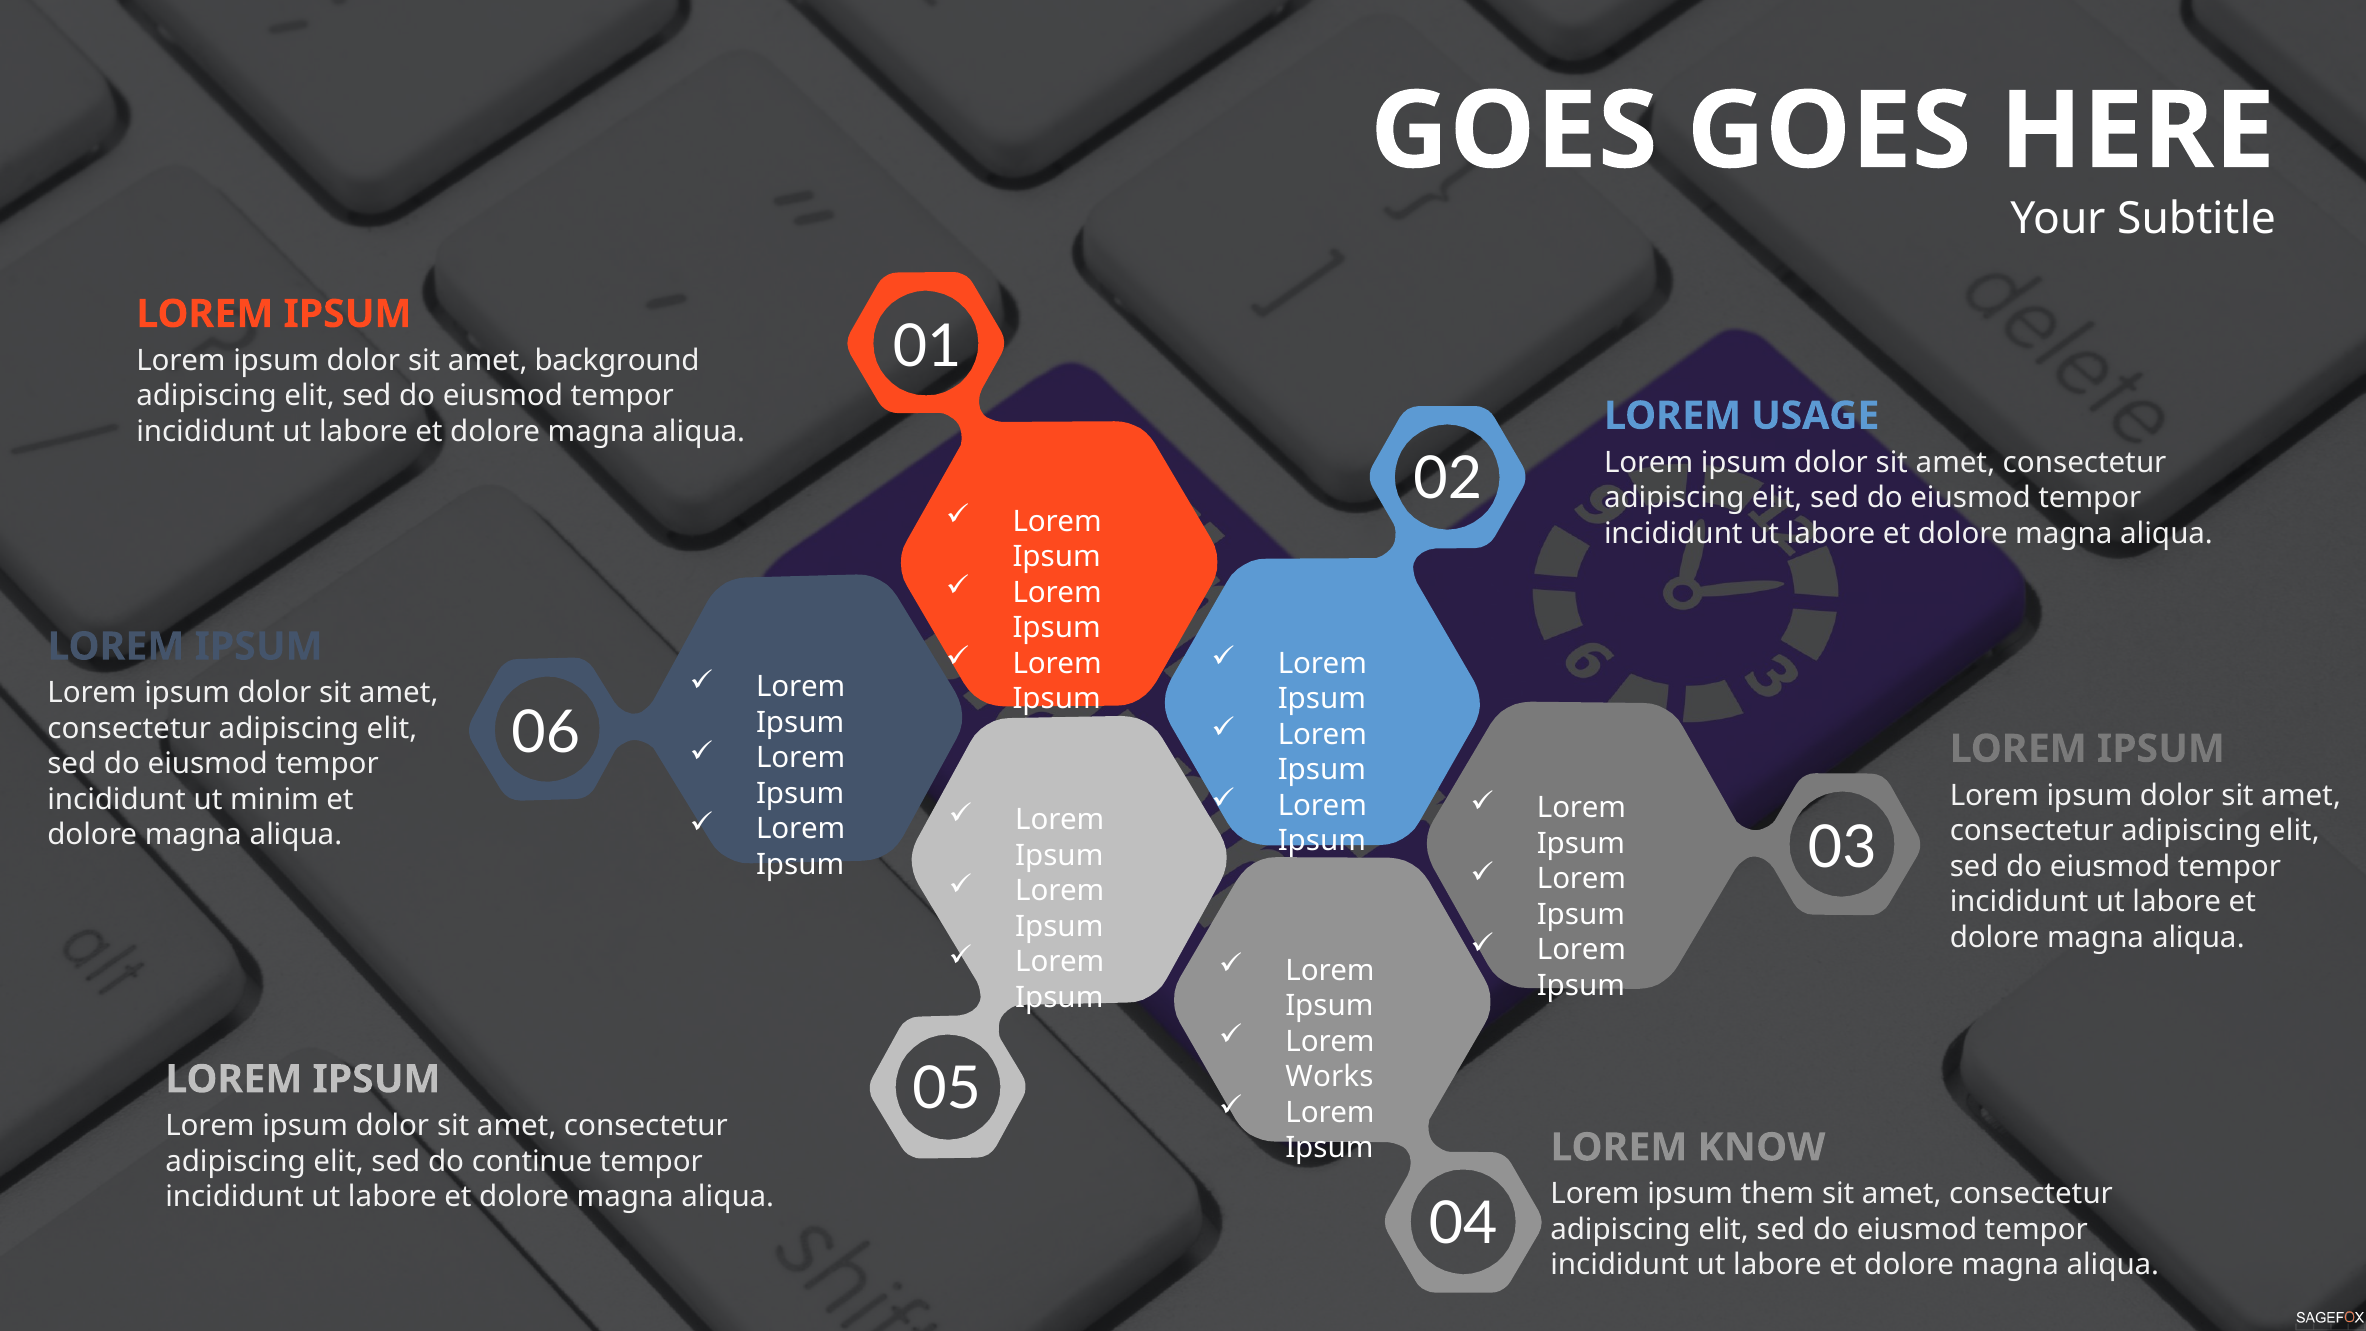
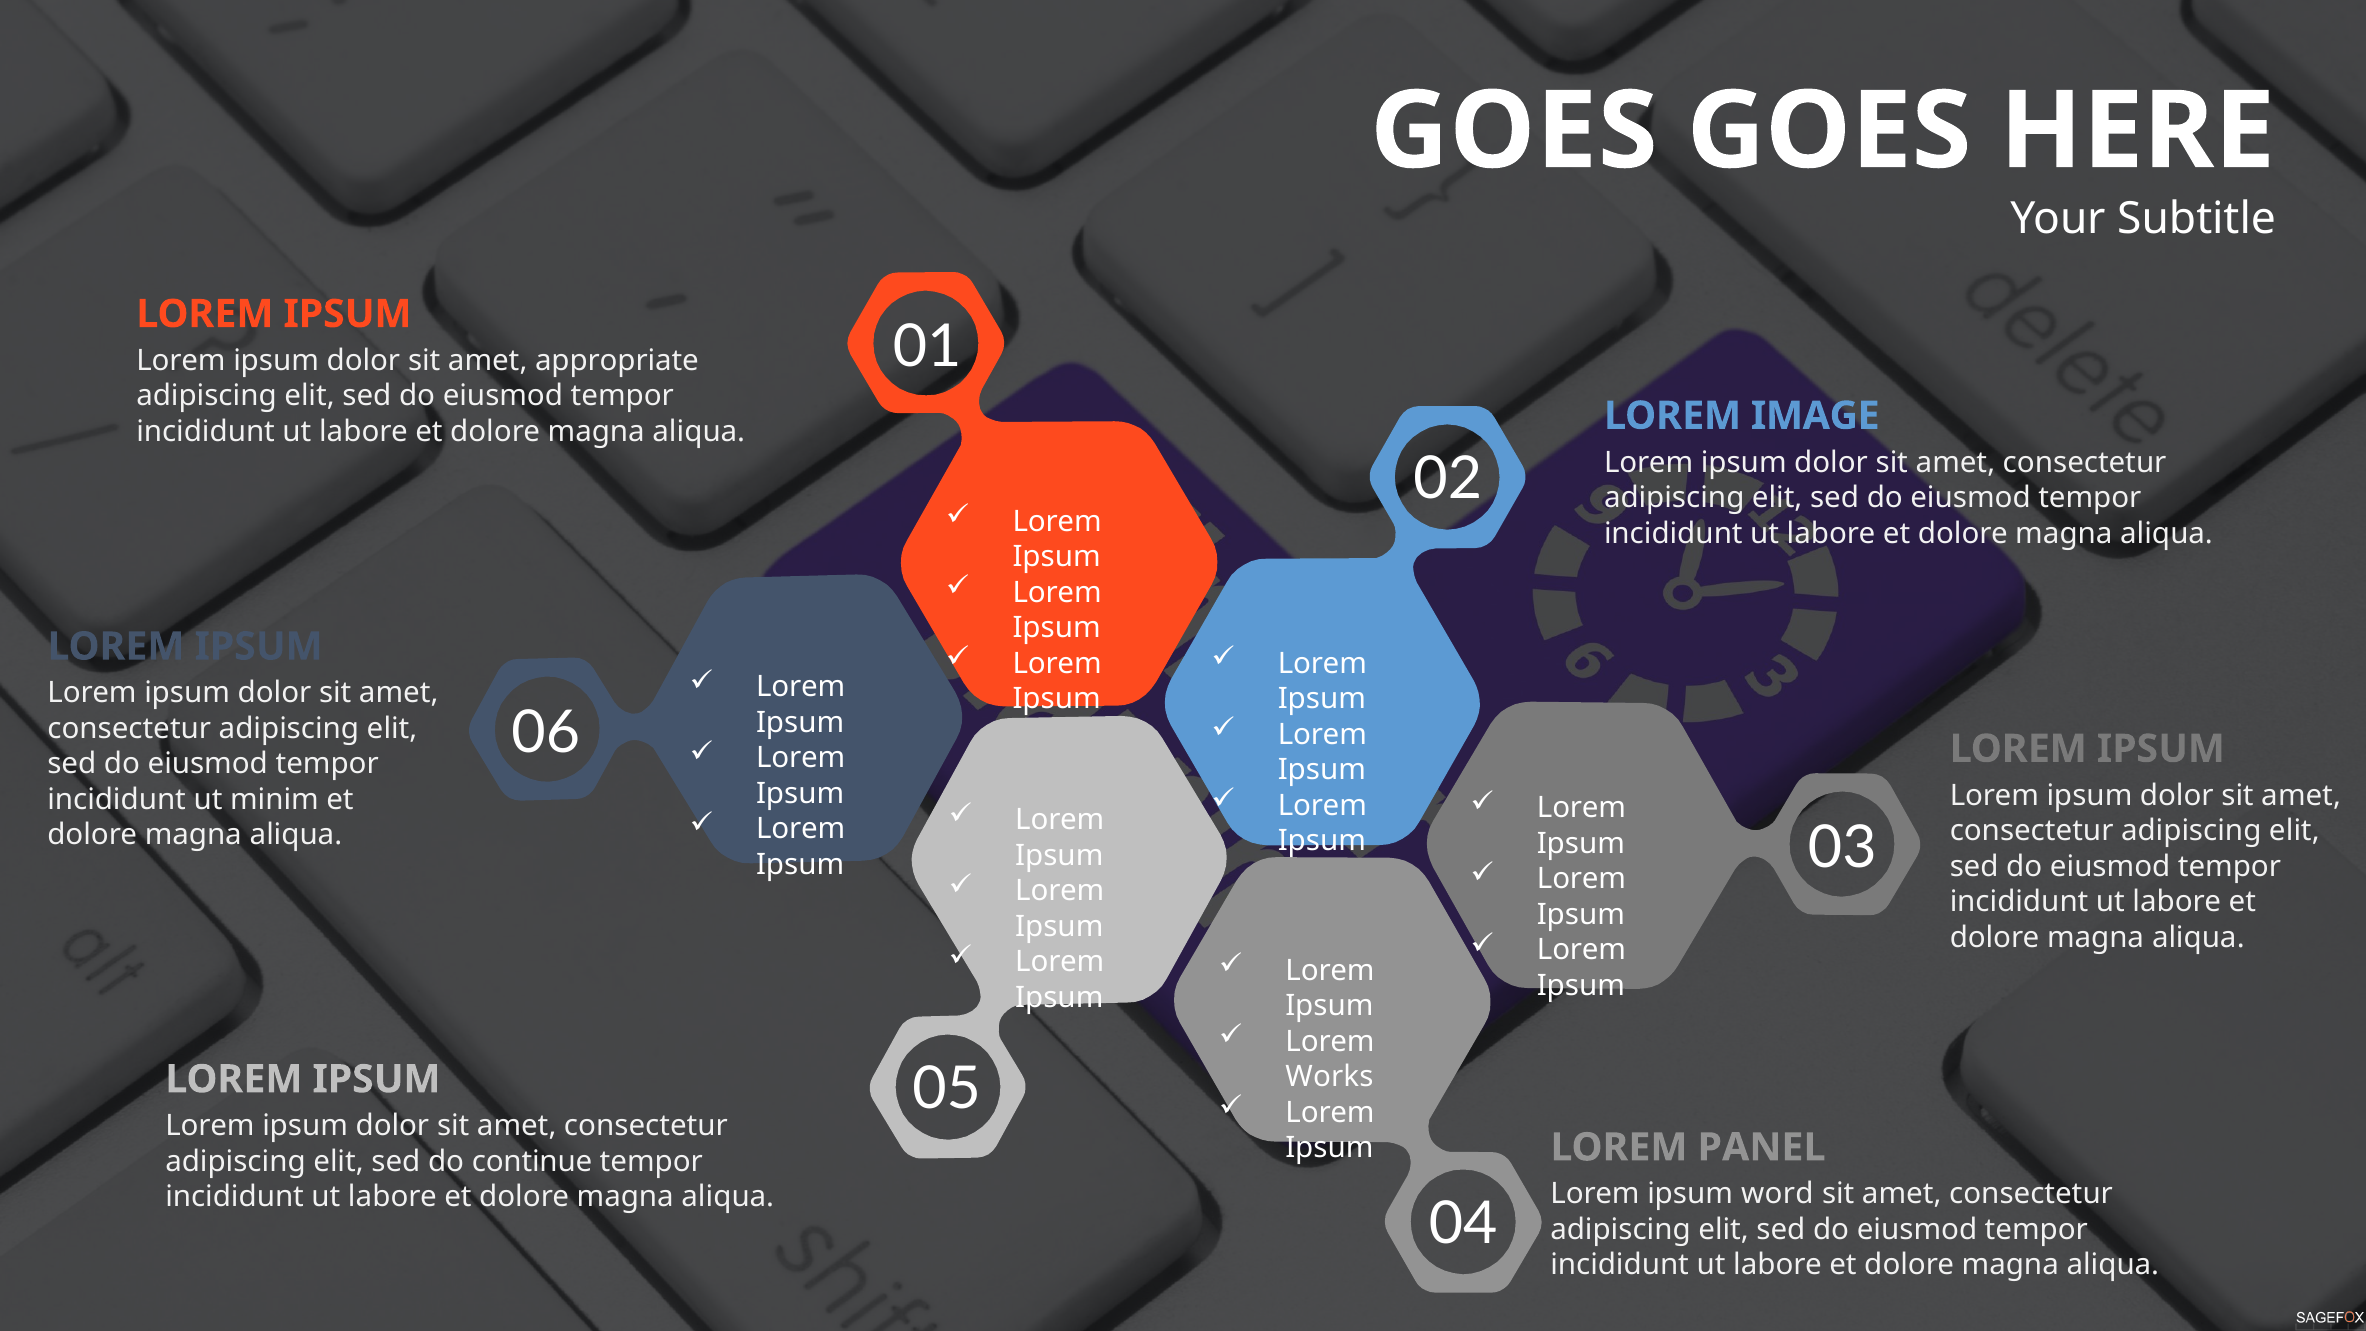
background: background -> appropriate (617, 361)
USAGE: USAGE -> IMAGE (1815, 416)
KNOW: KNOW -> PANEL (1762, 1147)
them: them -> word (1777, 1194)
